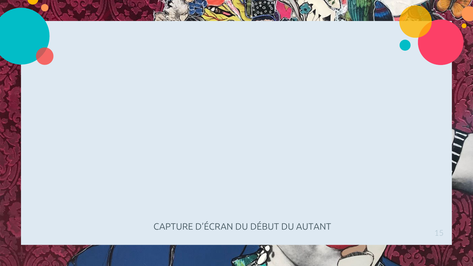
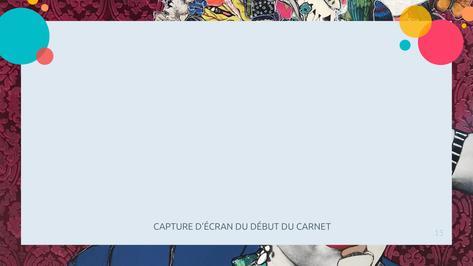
AUTANT: AUTANT -> CARNET (314, 227)
